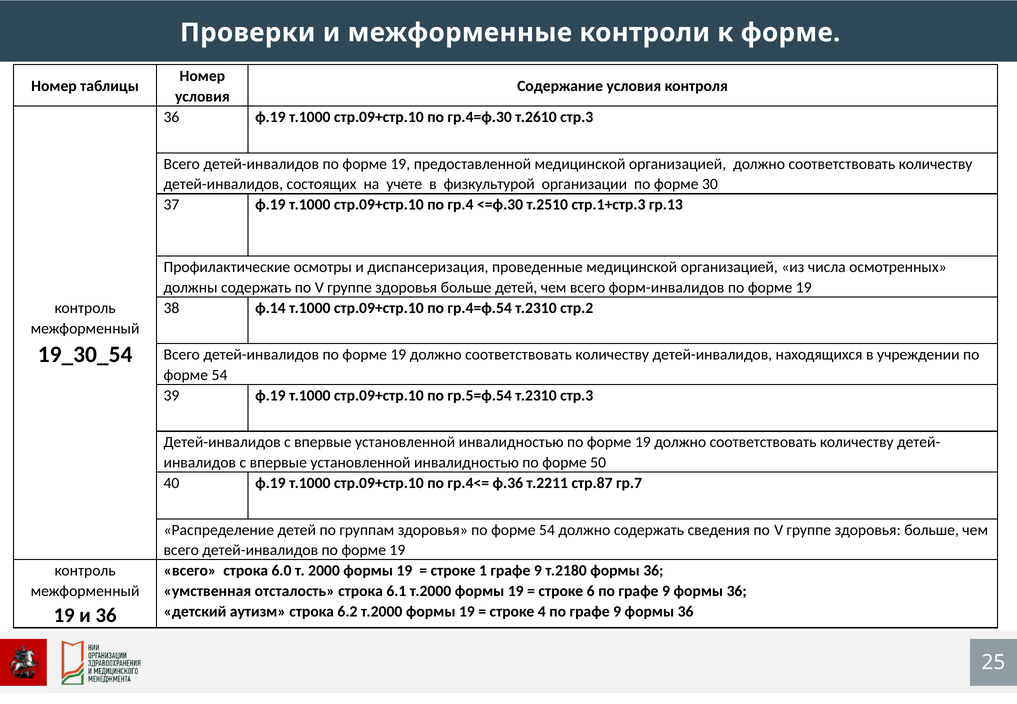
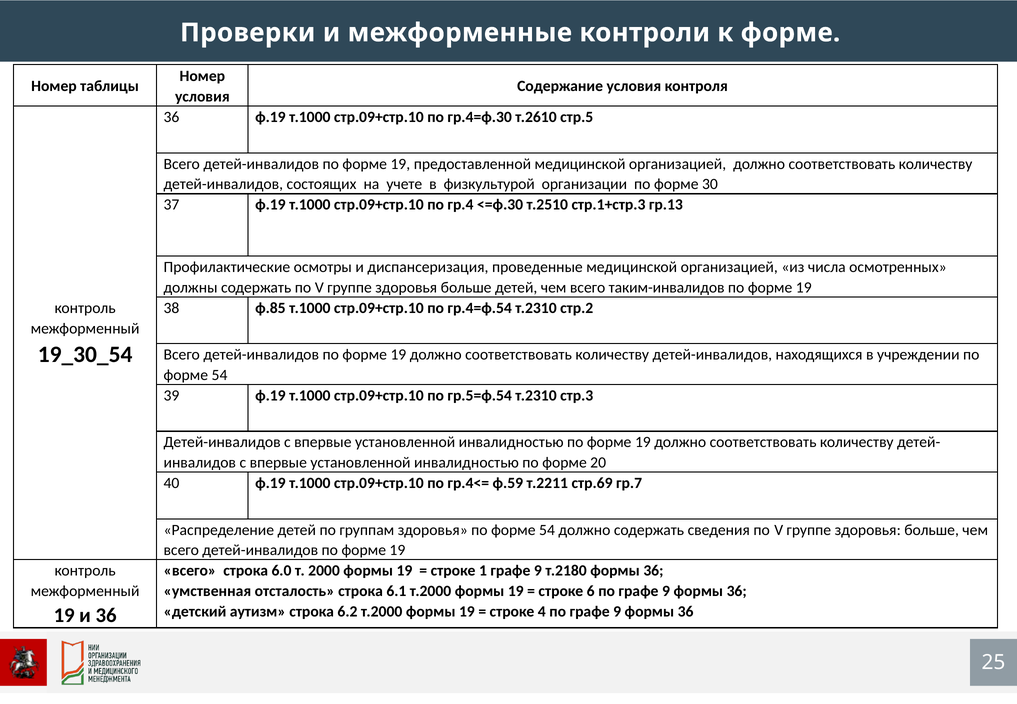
т.2610 стр.3: стр.3 -> стр.5 (577, 117)
форм-инвалидов: форм-инвалидов -> таким-инвалидов (667, 288)
ф.14: ф.14 -> ф.85 (270, 308)
50: 50 -> 20 (598, 463)
ф.36: ф.36 -> ф.59 (508, 483)
стр.87: стр.87 -> стр.69 (592, 483)
